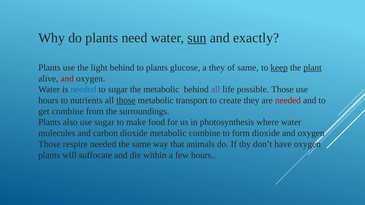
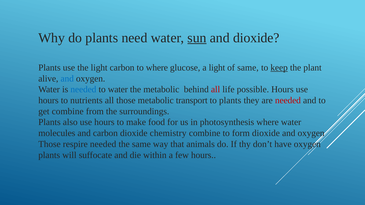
and exactly: exactly -> dioxide (256, 38)
light behind: behind -> carbon (122, 68)
to plants: plants -> where (157, 68)
a they: they -> light (217, 68)
plant underline: present -> none (313, 68)
and colour: red -> blue (67, 79)
to sugar: sugar -> water (118, 90)
all colour: purple -> red (216, 90)
possible Those: Those -> Hours (282, 90)
those underline: present -> none (126, 101)
to create: create -> plants (230, 101)
also use sugar: sugar -> hours (104, 122)
dioxide metabolic: metabolic -> chemistry (168, 133)
